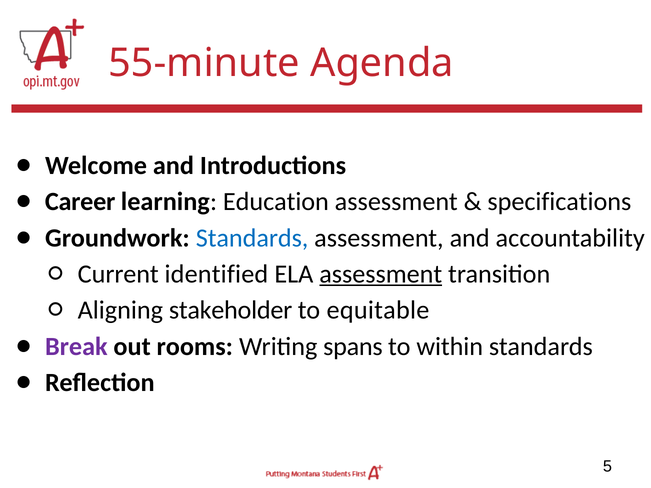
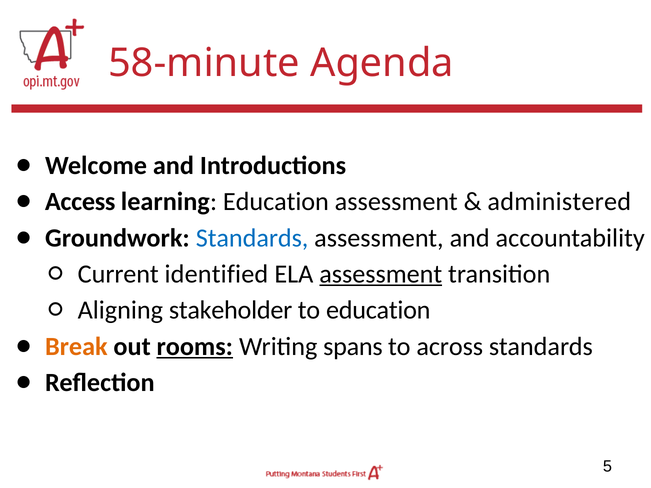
55-minute: 55-minute -> 58-minute (204, 63)
Career: Career -> Access (80, 202)
specifications: specifications -> administered (559, 202)
to equitable: equitable -> education (378, 310)
Break colour: purple -> orange (76, 347)
rooms underline: none -> present (195, 347)
within: within -> across (450, 347)
